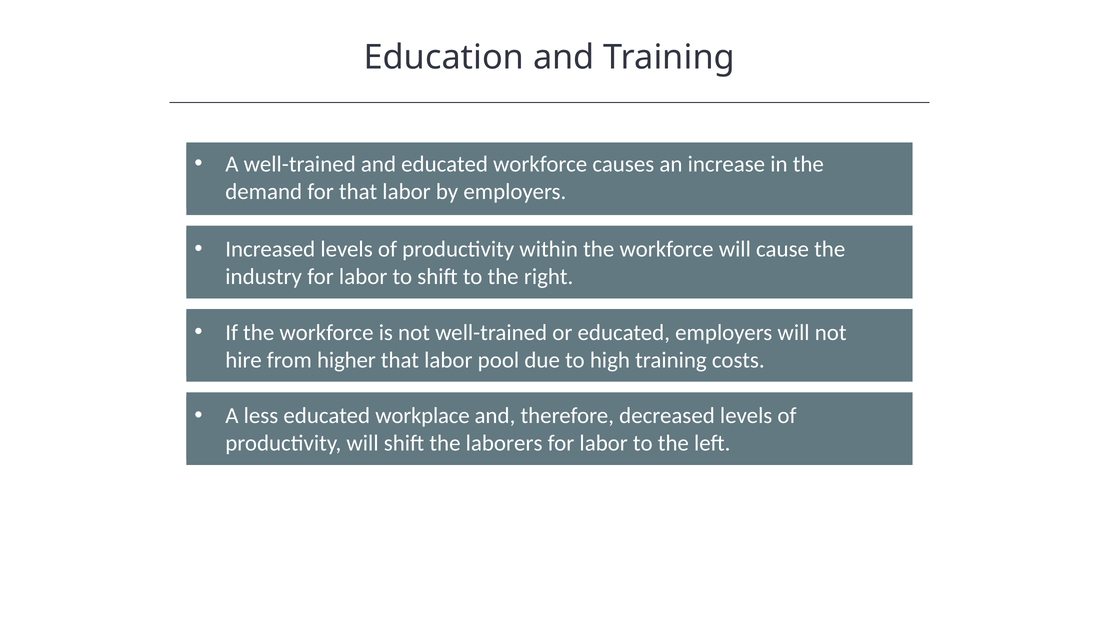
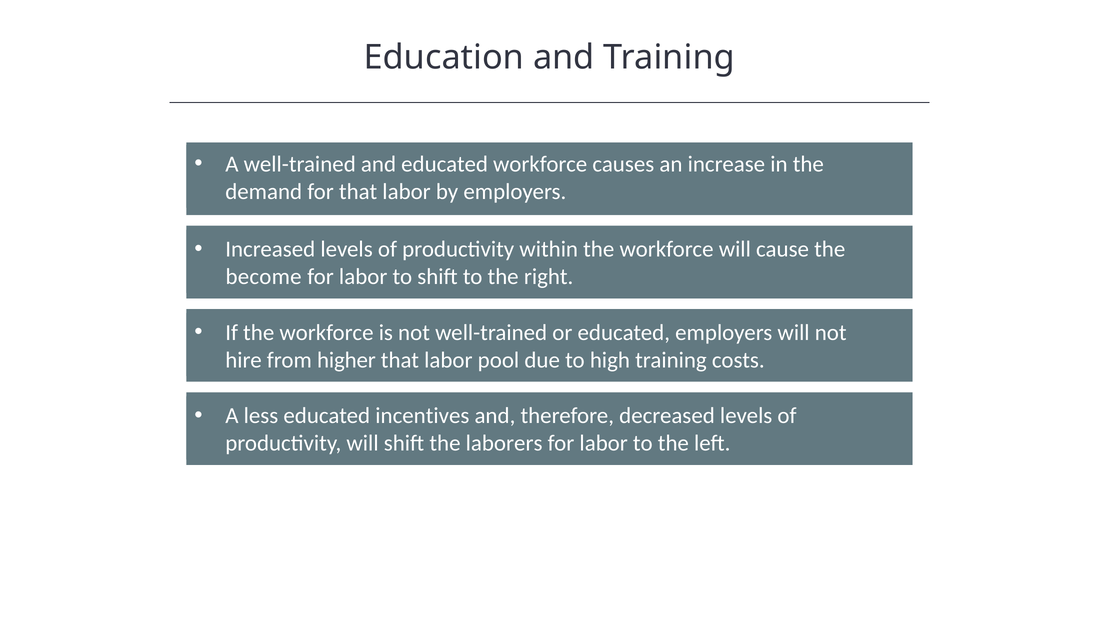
industry: industry -> become (264, 277)
workplace: workplace -> incentives (422, 416)
